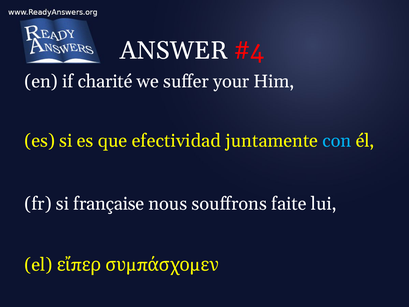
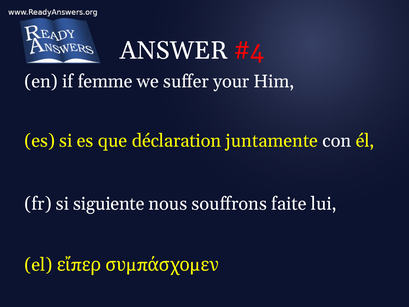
charité: charité -> femme (105, 81)
efectividad: efectividad -> déclaration (176, 141)
con colour: light blue -> white (337, 141)
française: française -> siguiente (109, 204)
